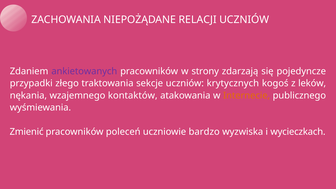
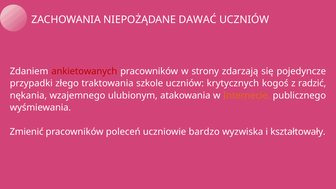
RELACJI: RELACJI -> DAWAĆ (198, 20)
ankietowanych colour: purple -> red (84, 71)
sekcje: sekcje -> szkole (150, 83)
leków: leków -> radzić (312, 83)
kontaktów: kontaktów -> ulubionym (133, 96)
wycieczkach: wycieczkach -> kształtowały (298, 132)
